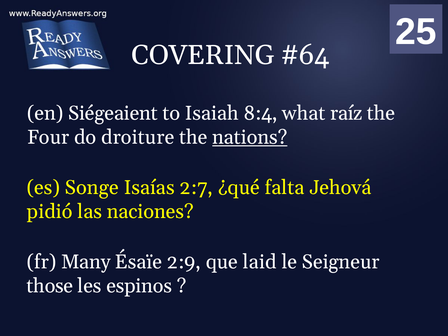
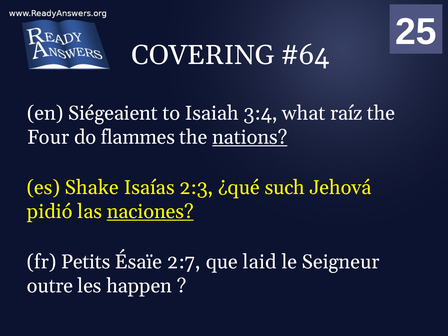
8:4: 8:4 -> 3:4 (260, 113)
droiture: droiture -> flammes (138, 137)
Songe: Songe -> Shake (92, 188)
2:7: 2:7 -> 2:3 (196, 188)
falta: falta -> such (285, 188)
naciones underline: none -> present (150, 212)
Many: Many -> Petits (86, 262)
2:9: 2:9 -> 2:7 (184, 262)
those: those -> outre (50, 286)
espinos: espinos -> happen (139, 286)
